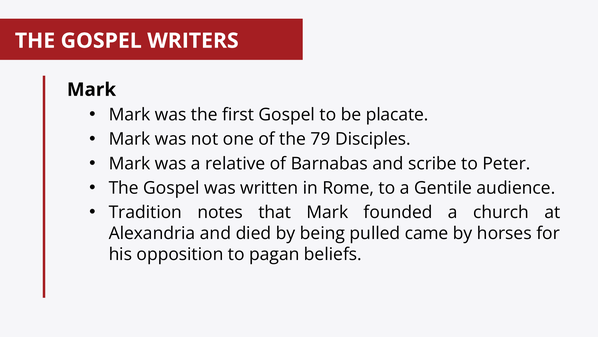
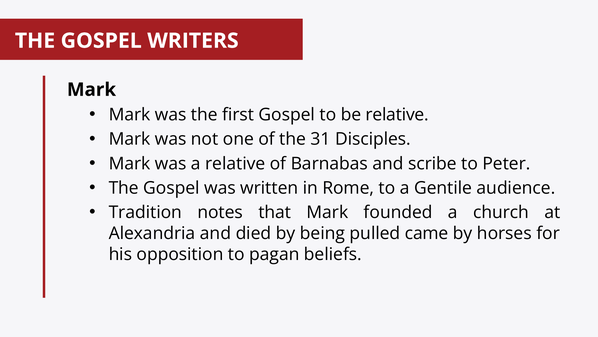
be placate: placate -> relative (397, 115)
79: 79 -> 31 (321, 139)
